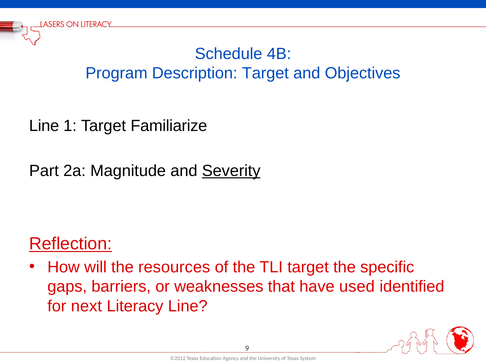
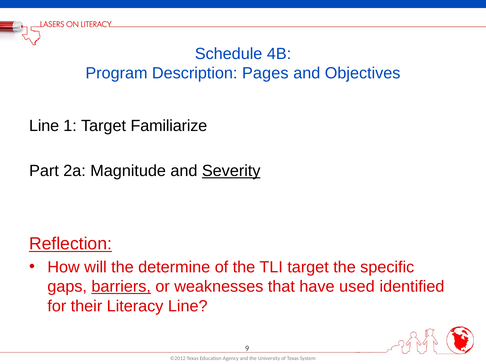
Description Target: Target -> Pages (265, 73)
resources: resources -> determine (174, 268)
barriers underline: none -> present (121, 287)
next: next -> their (86, 306)
